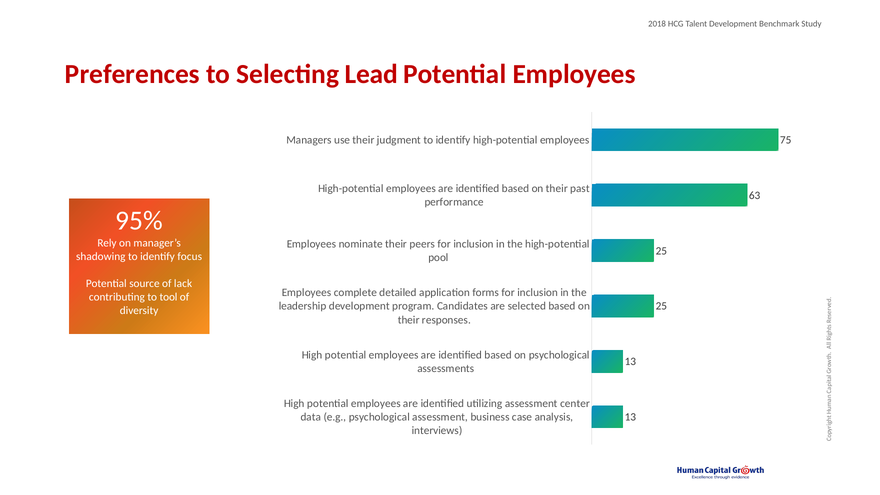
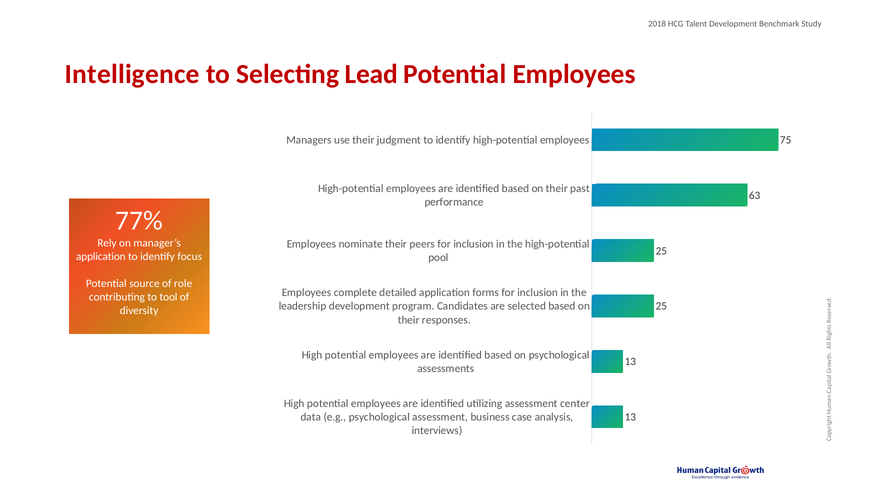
Preferences: Preferences -> Intelligence (132, 74)
95%: 95% -> 77% (139, 221)
shadowing: shadowing -> application (101, 256)
lack: lack -> role (183, 283)
